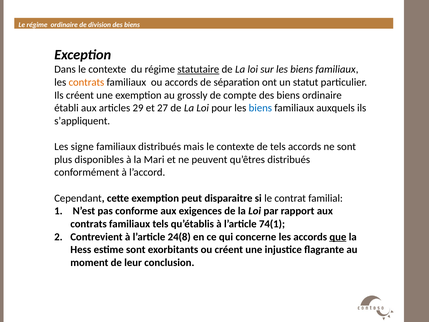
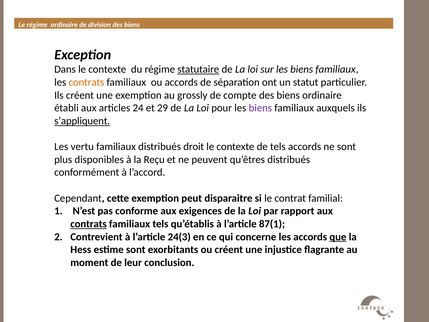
29: 29 -> 24 (138, 108)
27: 27 -> 29 (163, 108)
biens colour: blue -> purple (260, 108)
s’appliquent underline: none -> present (82, 121)
signe: signe -> vertu (82, 147)
mais: mais -> droit (194, 147)
Mari: Mari -> Reçu (154, 159)
contrats underline: none -> present (89, 224)
74(1: 74(1 -> 87(1 (272, 224)
24(8: 24(8 -> 24(3 (179, 237)
